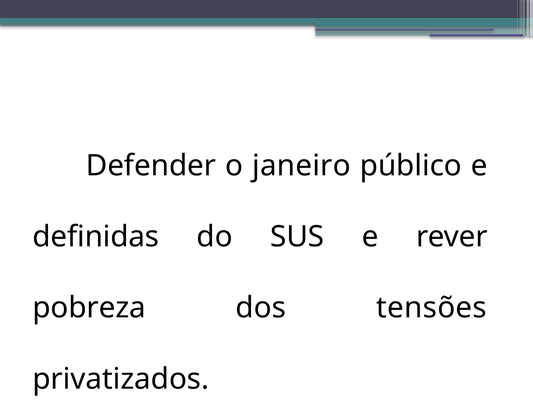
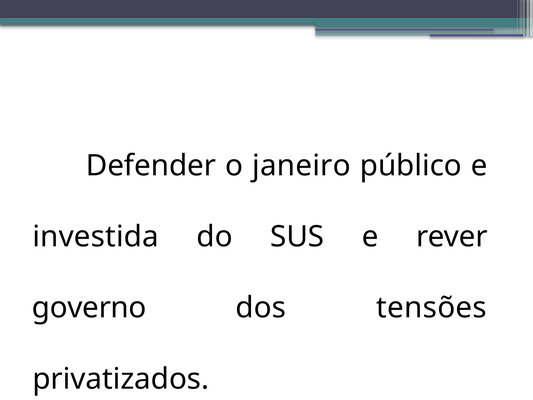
definidas: definidas -> investida (96, 237)
pobreza: pobreza -> governo (89, 308)
